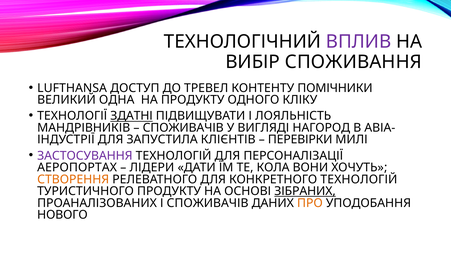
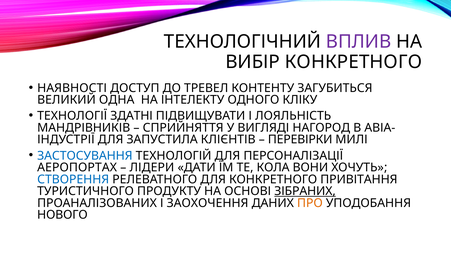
ВИБІР СПОЖИВАННЯ: СПОЖИВАННЯ -> КОНКРЕТНОГО (353, 62)
LUFTHANSA: LUFTHANSA -> НАЯВНОСТІ (72, 88)
ПОМІЧНИКИ: ПОМІЧНИКИ -> ЗАГУБИТЬСЯ (335, 88)
НА ПРОДУКТУ: ПРОДУКТУ -> ІНТЕЛЕКТУ (193, 100)
ЗДАТНІ underline: present -> none (132, 116)
СПОЖИВАЧІВ: СПОЖИВАЧІВ -> СПРИЙНЯТТЯ (183, 128)
ЗАСТОСУВАННЯ colour: purple -> blue (85, 156)
СТВОРЕННЯ colour: orange -> blue (73, 180)
КОНКРЕТНОГО ТЕХНОЛОГІЙ: ТЕХНОЛОГІЙ -> ПРИВІТАННЯ (359, 180)
І СПОЖИВАЧІВ: СПОЖИВАЧІВ -> ЗАОХОЧЕННЯ (208, 204)
